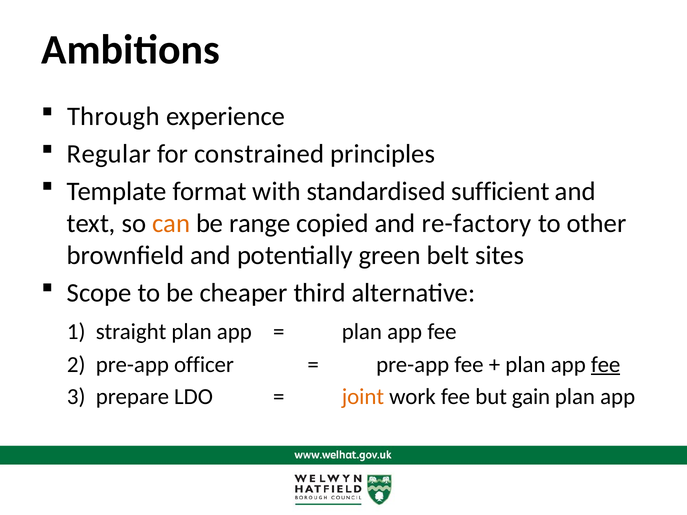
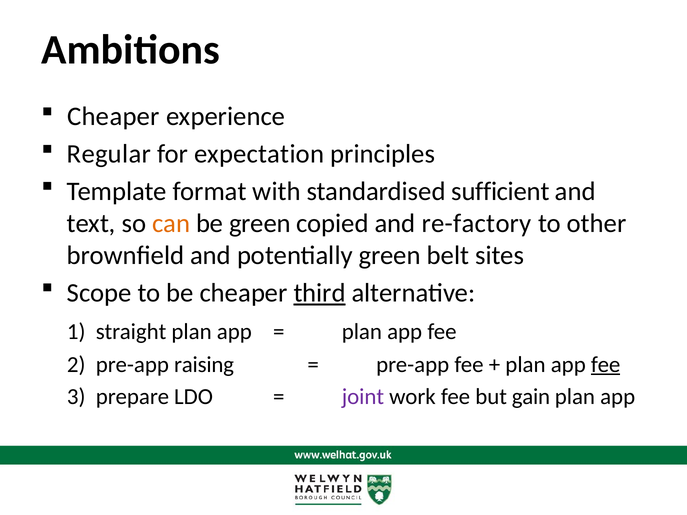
Through: Through -> Cheaper (113, 117)
constrained: constrained -> expectation (259, 154)
be range: range -> green (260, 224)
third underline: none -> present (320, 293)
officer: officer -> raising (204, 365)
joint colour: orange -> purple (363, 397)
